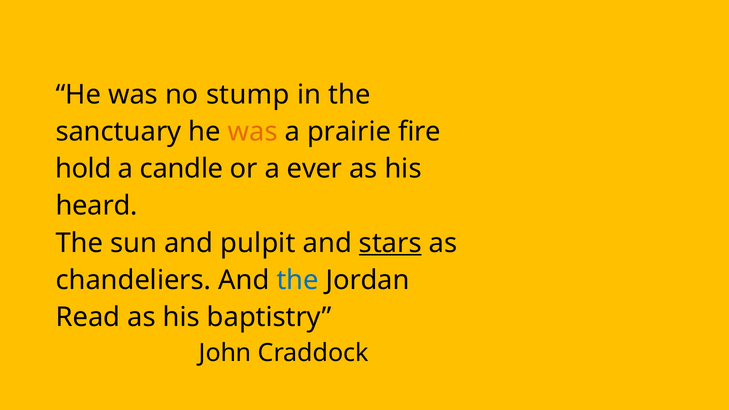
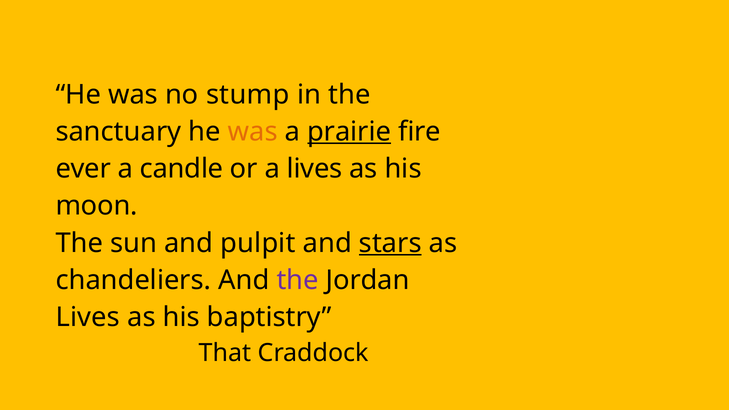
prairie underline: none -> present (349, 132)
hold: hold -> ever (83, 169)
a ever: ever -> lives (315, 169)
heard: heard -> moon (97, 206)
the colour: blue -> purple (298, 280)
Read: Read -> Lives (88, 317)
John: John -> That (225, 353)
